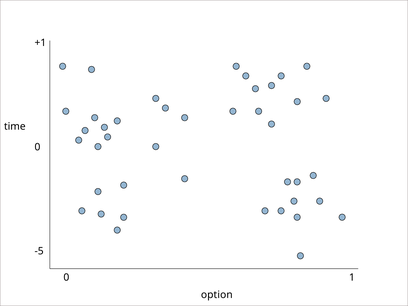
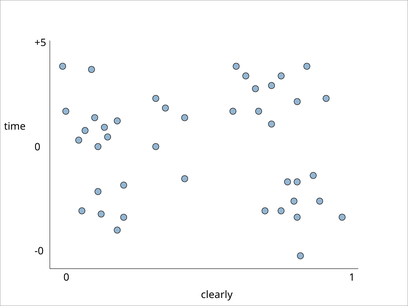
+1: +1 -> +5 (40, 43)
-5: -5 -> -0 (39, 251)
option: option -> clearly (217, 295)
